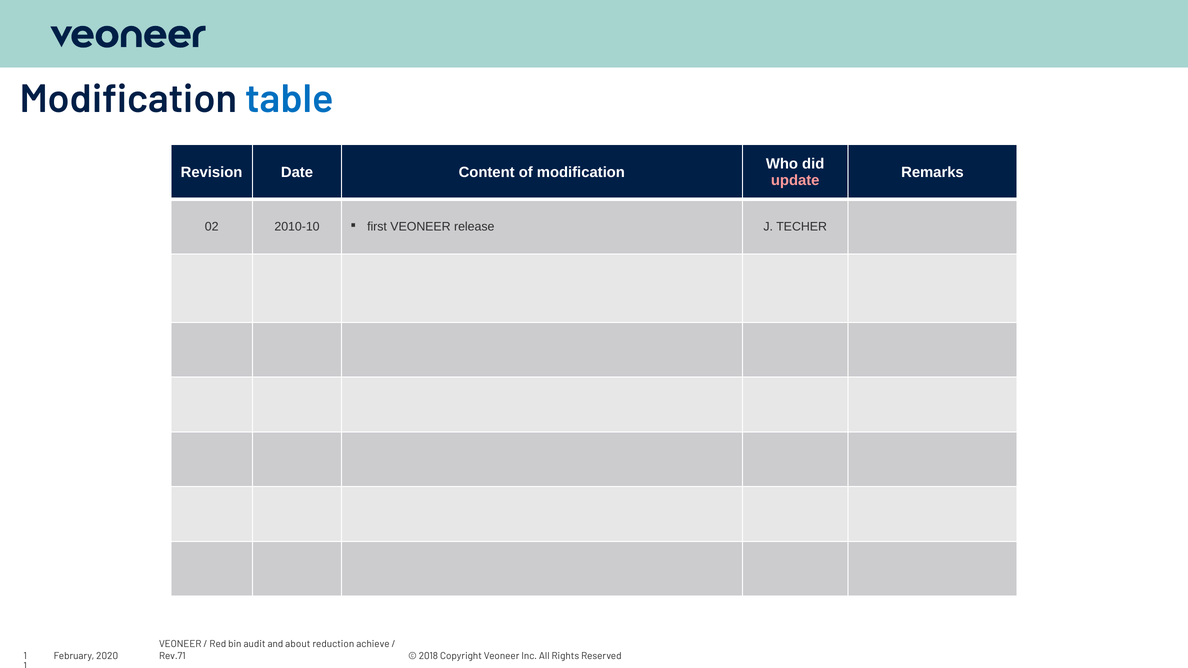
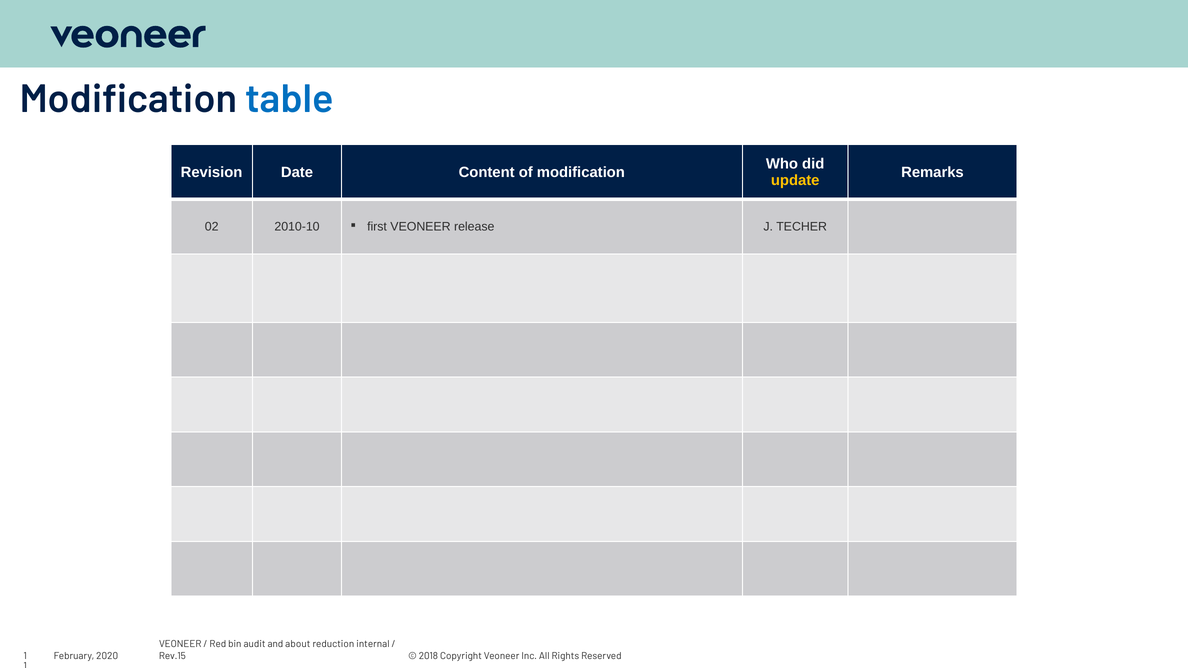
update colour: pink -> yellow (795, 181)
achieve: achieve -> internal (373, 644)
Rev.71: Rev.71 -> Rev.15 (172, 656)
